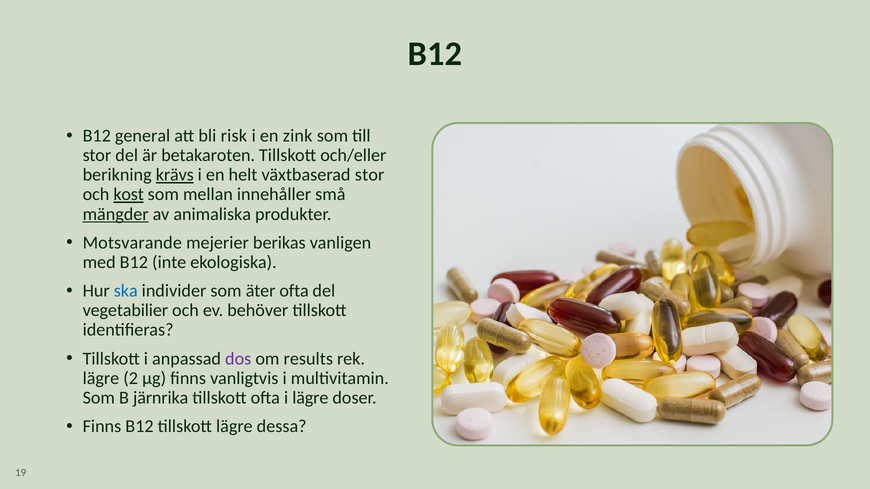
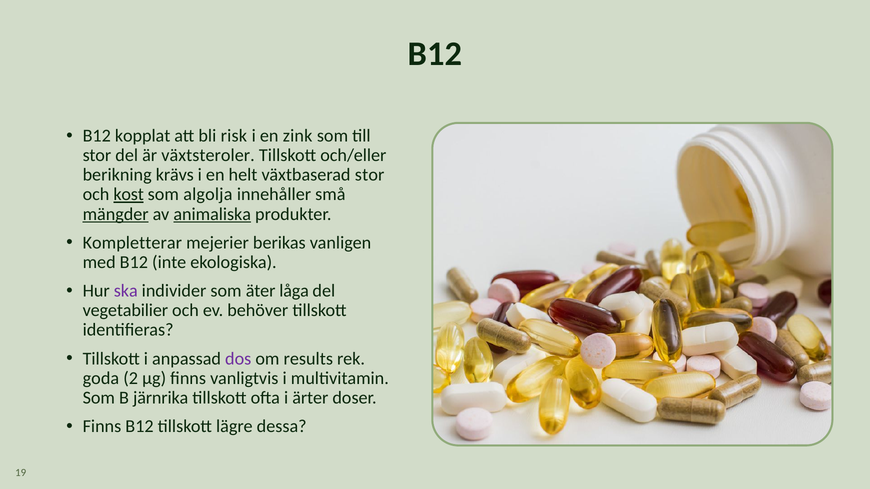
general: general -> kopplat (143, 136)
betakaroten: betakaroten -> växtsteroler (208, 155)
krävs underline: present -> none (175, 175)
mellan: mellan -> algolja (208, 195)
animaliska underline: none -> present (212, 214)
Motsvarande: Motsvarande -> Kompletterar (132, 243)
ska colour: blue -> purple (126, 291)
äter ofta: ofta -> låga (294, 291)
lägre: lägre -> goda (101, 378)
i lägre: lägre -> ärter (310, 398)
